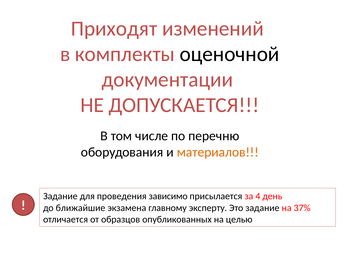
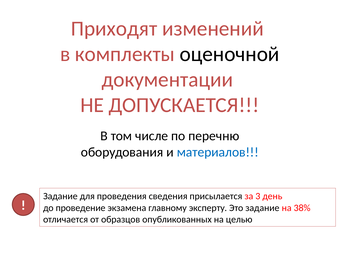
материалов colour: orange -> blue (218, 152)
зависимо: зависимо -> сведения (168, 196)
4: 4 -> 3 (258, 196)
ближайшие: ближайшие -> проведение (81, 208)
37%: 37% -> 38% (302, 208)
